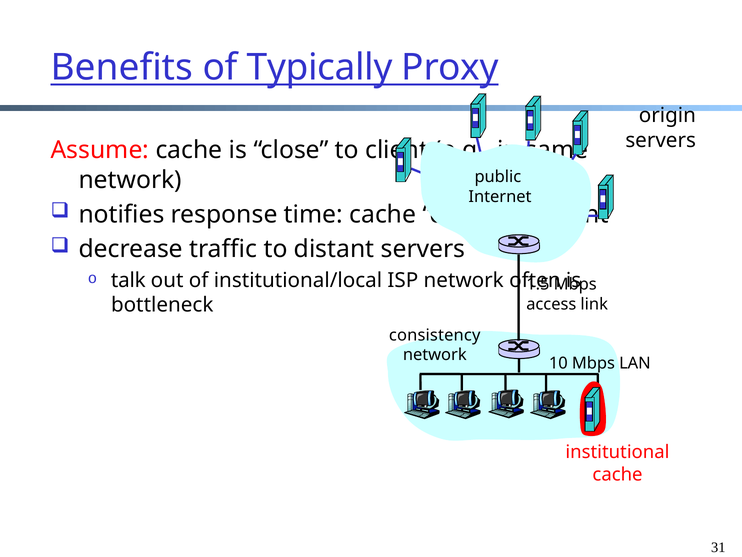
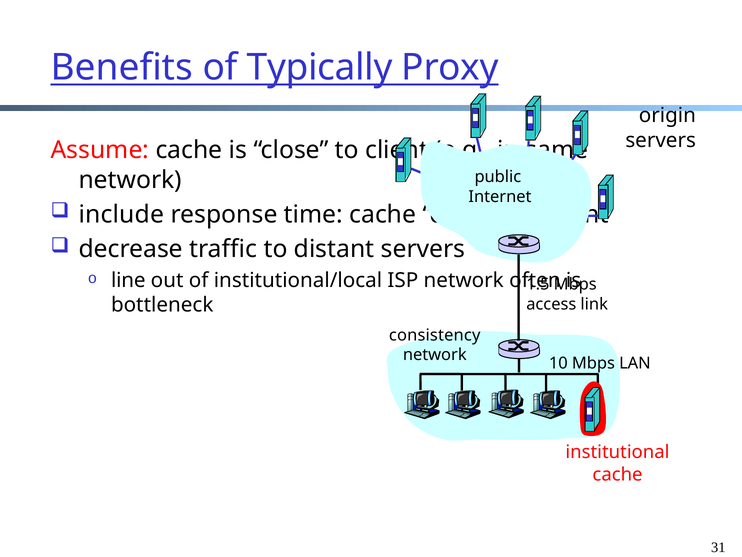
notifies: notifies -> include (121, 214)
talk: talk -> line (128, 280)
